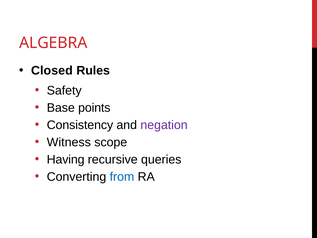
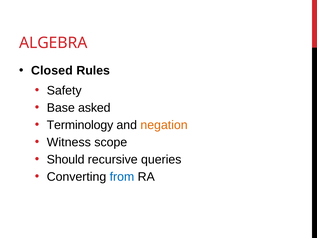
points: points -> asked (94, 108)
Consistency: Consistency -> Terminology (80, 125)
negation colour: purple -> orange (164, 125)
Having: Having -> Should (66, 159)
